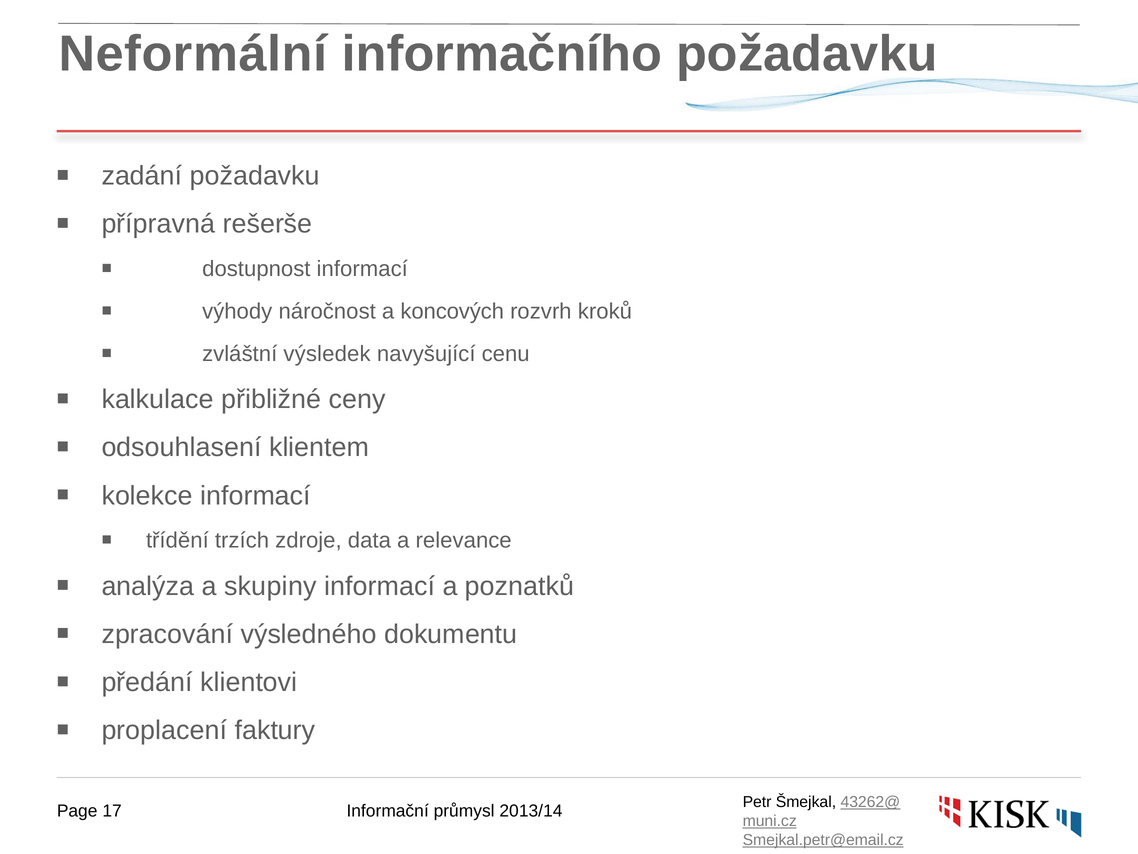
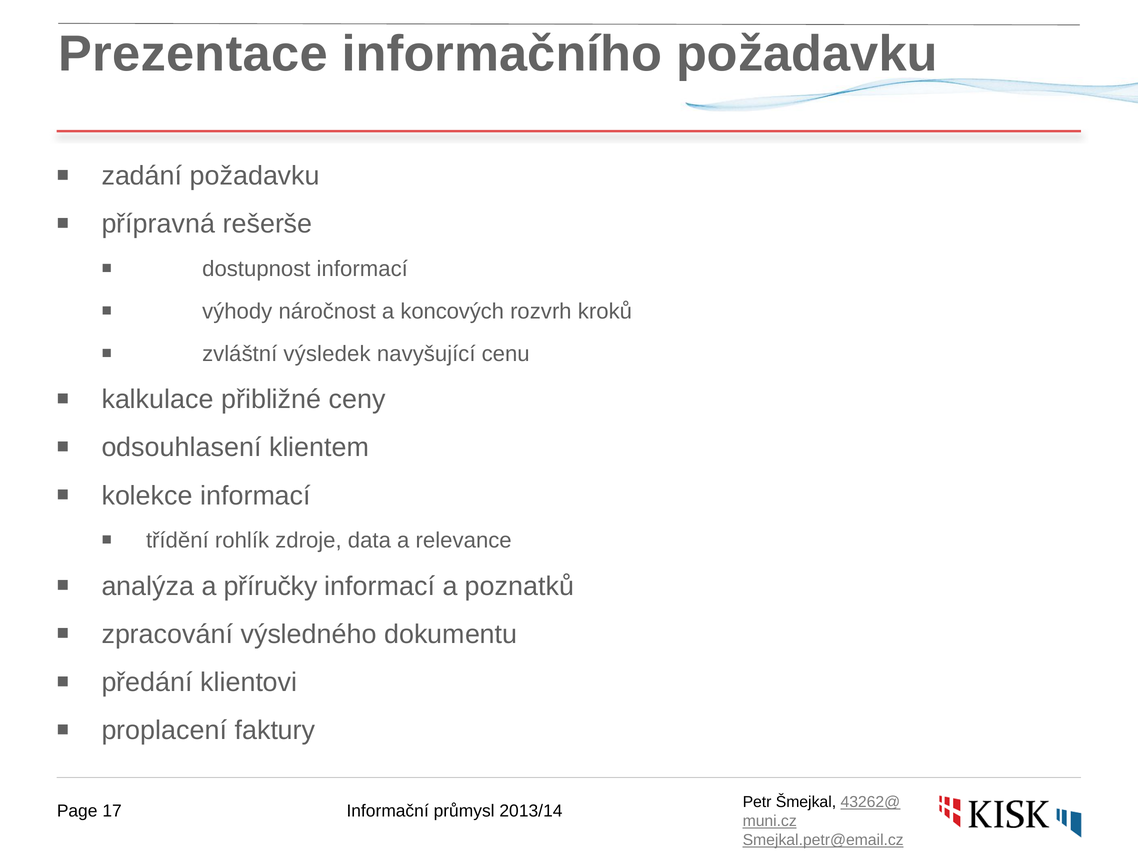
Neformální: Neformální -> Prezentace (193, 54)
trzích: trzích -> rohlík (242, 540)
skupiny: skupiny -> příručky (271, 586)
